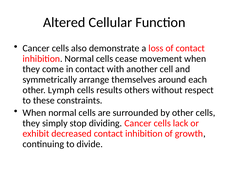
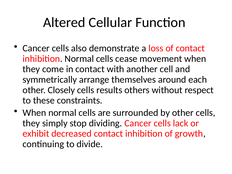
Lymph: Lymph -> Closely (61, 90)
